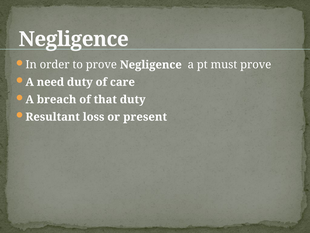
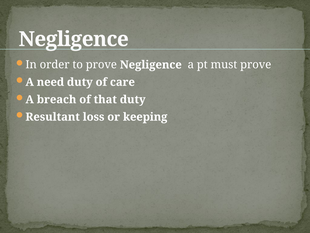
present: present -> keeping (145, 117)
